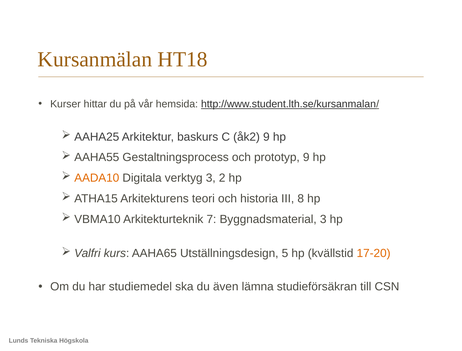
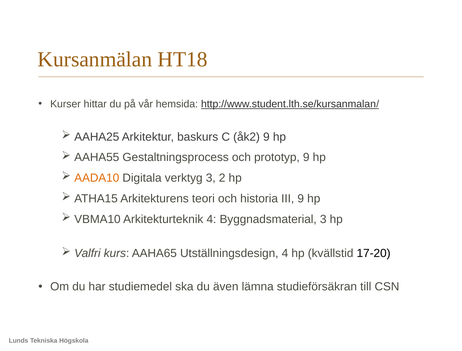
III 8: 8 -> 9 (301, 199)
Arkitekturteknik 7: 7 -> 4 (211, 219)
Utställningsdesign 5: 5 -> 4 (285, 253)
17-20 colour: orange -> black (374, 253)
